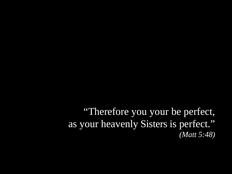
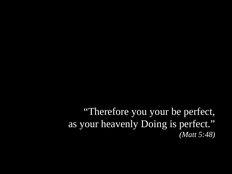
Sisters: Sisters -> Doing (154, 124)
